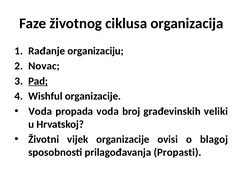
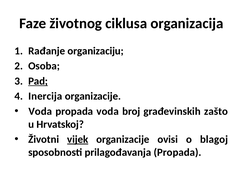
Novac: Novac -> Osoba (44, 66)
Wishful: Wishful -> Inercija (45, 96)
veliki: veliki -> zašto (216, 111)
vijek underline: none -> present (78, 140)
prilagođavanja Propasti: Propasti -> Propada (178, 153)
